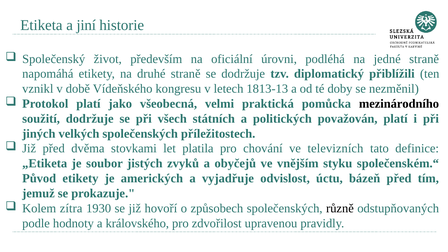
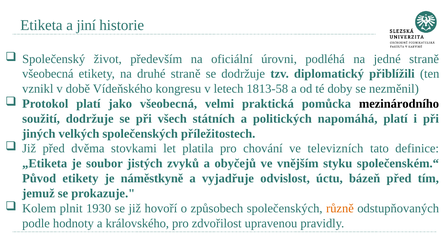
napomáhá: napomáhá -> všeobecná (48, 74)
1813-13: 1813-13 -> 1813-58 (267, 89)
považován: považován -> napomáhá (348, 119)
amerických: amerických -> náměstkyně (152, 178)
zítra: zítra -> plnit (71, 208)
různě colour: black -> orange (340, 208)
